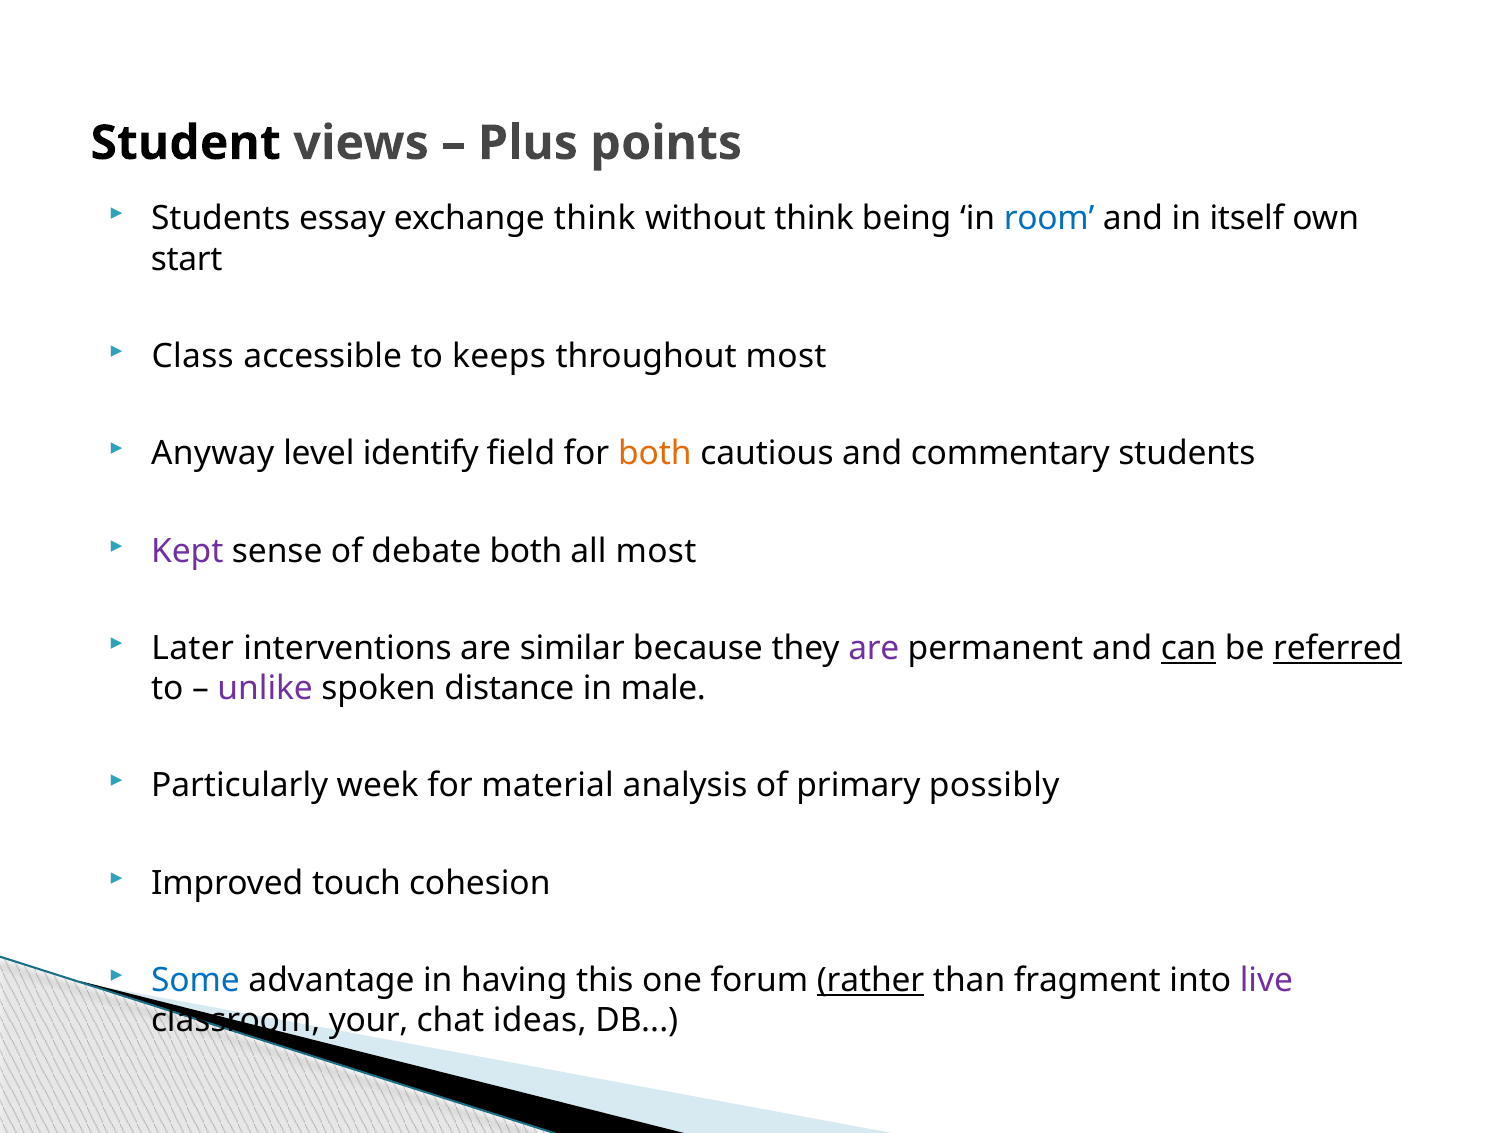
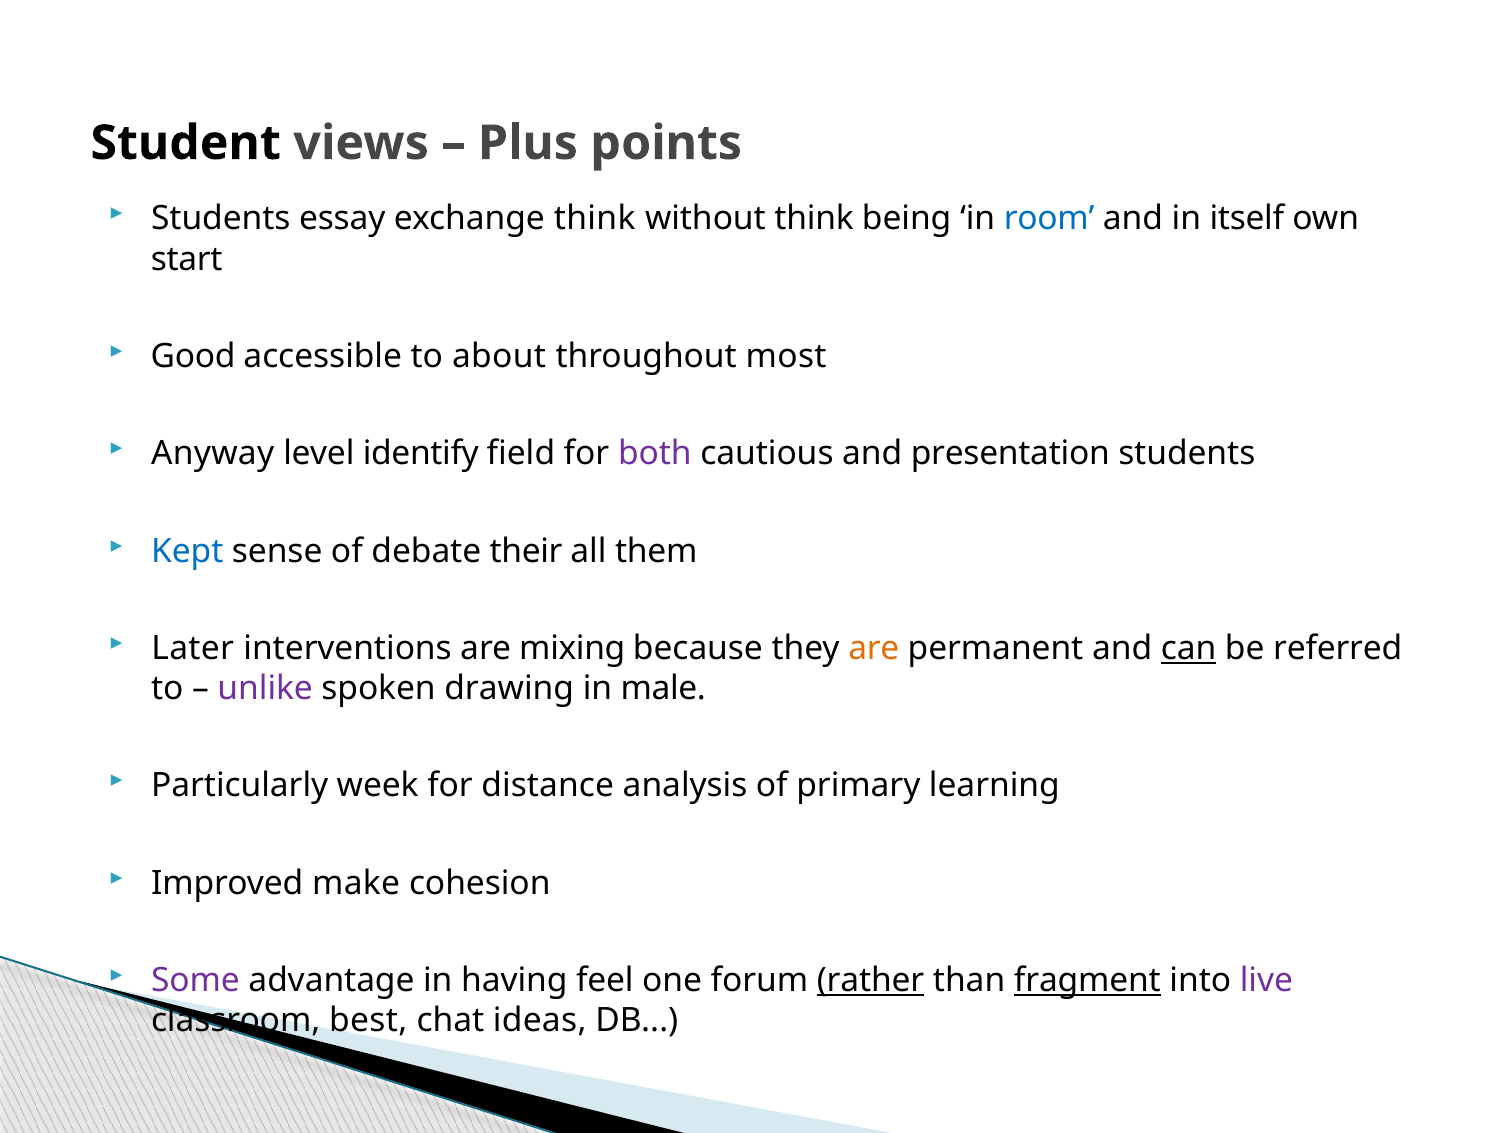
Class: Class -> Good (193, 357)
keeps: keeps -> about (499, 357)
both colour: orange -> purple (655, 454)
commentary: commentary -> presentation (1010, 454)
Kept colour: purple -> blue (187, 551)
debate both: both -> their (526, 551)
all most: most -> them (656, 551)
similar: similar -> mixing (572, 648)
are colour: purple -> orange (874, 648)
referred underline: present -> none (1338, 648)
distance: distance -> drawing (509, 689)
material: material -> distance (548, 786)
possibly: possibly -> learning (994, 786)
touch: touch -> make (356, 883)
Some colour: blue -> purple (195, 981)
this: this -> feel (605, 981)
fragment underline: none -> present (1087, 981)
your: your -> best (368, 1021)
